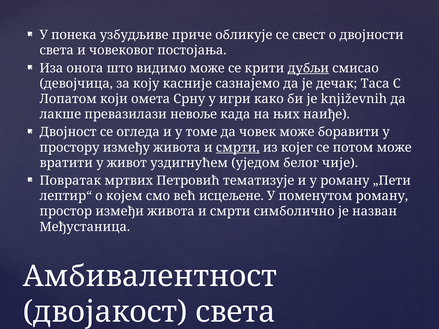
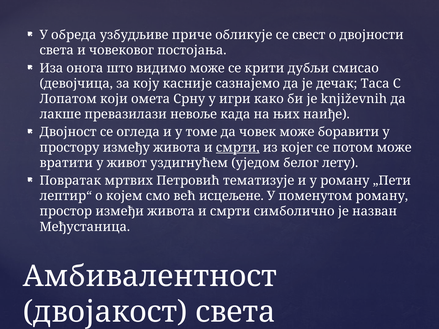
понека: понека -> обреда (74, 35)
дубљи underline: present -> none (308, 68)
чије: чије -> лету (340, 163)
